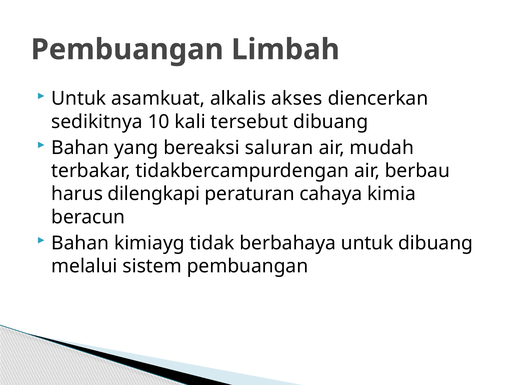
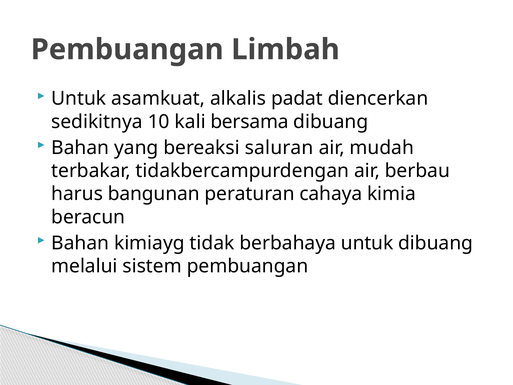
akses: akses -> padat (297, 99)
tersebut: tersebut -> bersama (249, 122)
dilengkapi: dilengkapi -> bangunan (154, 194)
